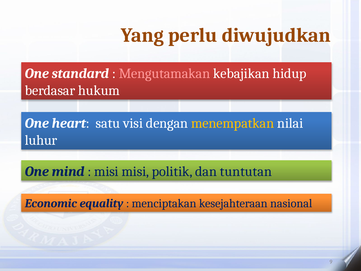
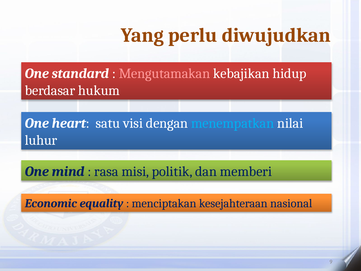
menempatkan colour: yellow -> light blue (233, 123)
misi: misi -> rasa (106, 171)
tuntutan: tuntutan -> memberi (246, 171)
